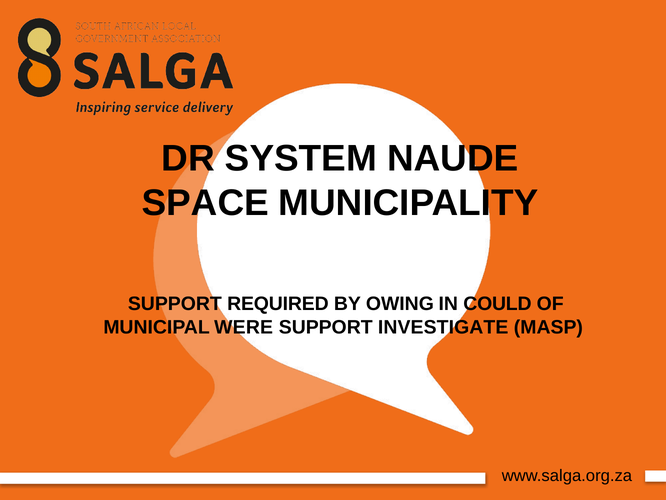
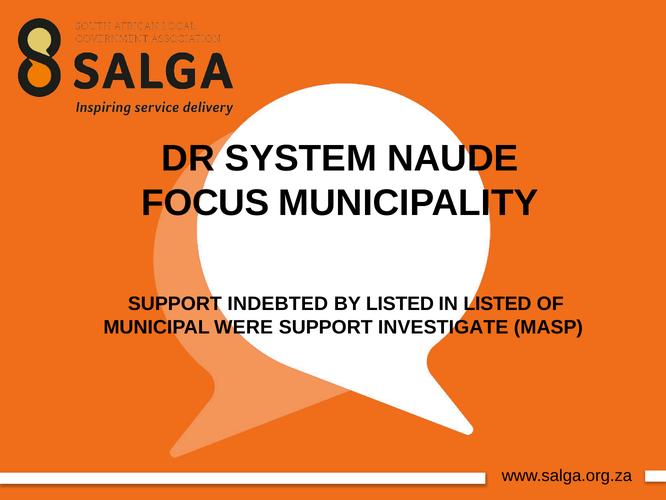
SPACE: SPACE -> FOCUS (205, 203)
REQUIRED: REQUIRED -> INDEBTED (278, 303)
BY OWING: OWING -> LISTED (400, 303)
IN COULD: COULD -> LISTED (497, 303)
